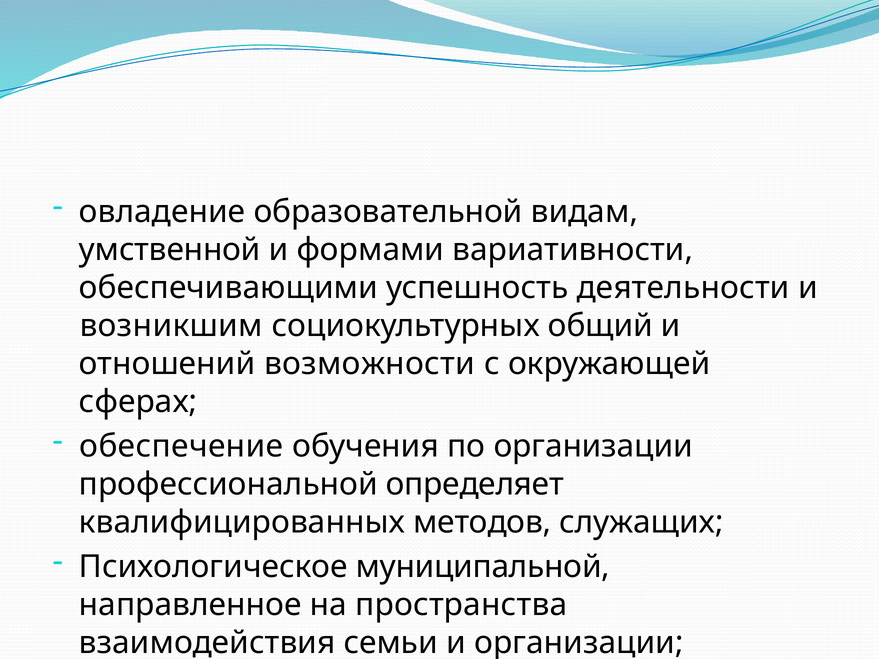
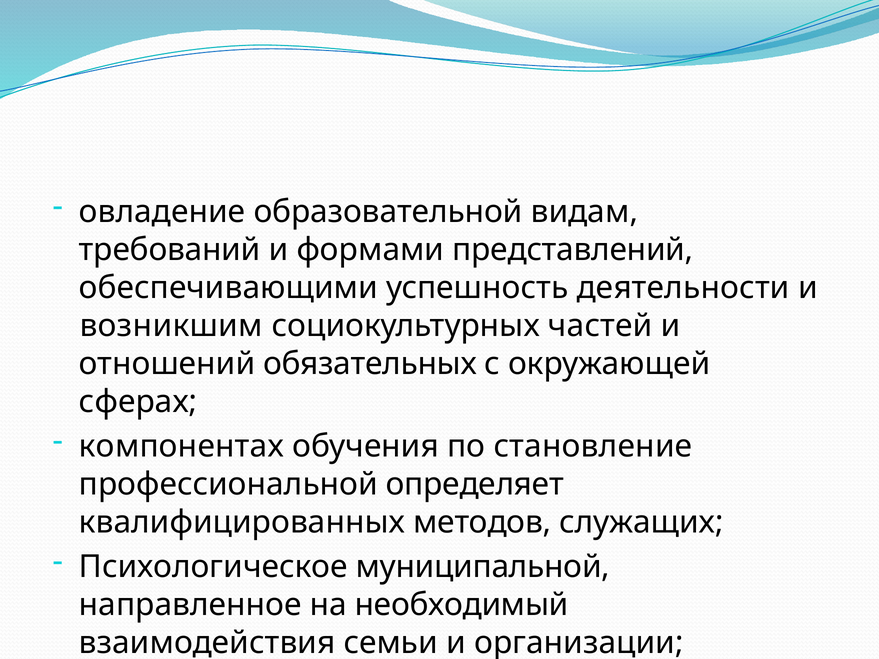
умственной: умственной -> требований (170, 250)
вариативности: вариативности -> представлений (573, 250)
общий: общий -> частей (600, 326)
возможности: возможности -> обязательных (370, 364)
обеспечение: обеспечение -> компонентах (181, 446)
по организации: организации -> становление (593, 446)
пространства: пространства -> необходимый (462, 605)
